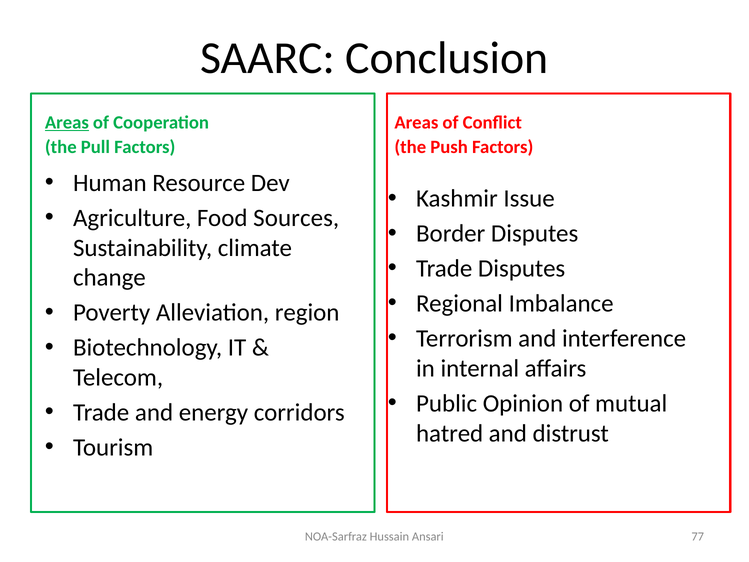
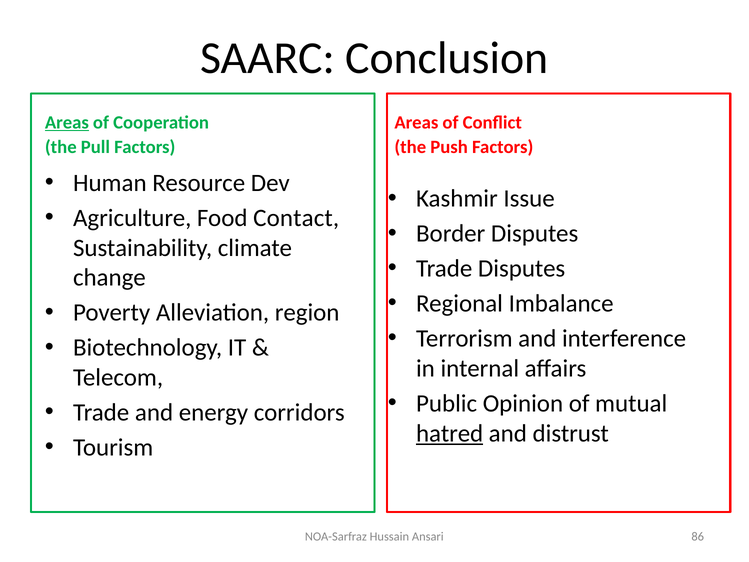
Sources: Sources -> Contact (296, 218)
hatred underline: none -> present (450, 433)
77: 77 -> 86 (698, 536)
